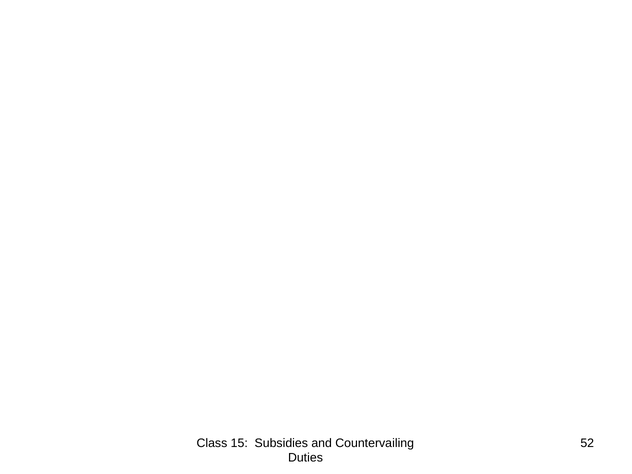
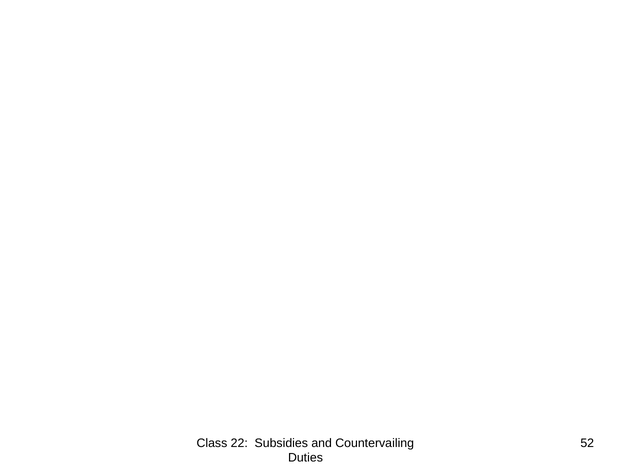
15: 15 -> 22 (239, 443)
